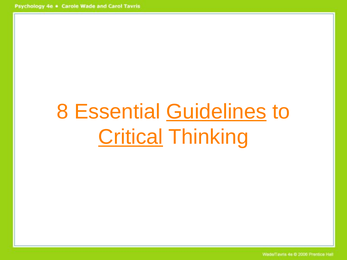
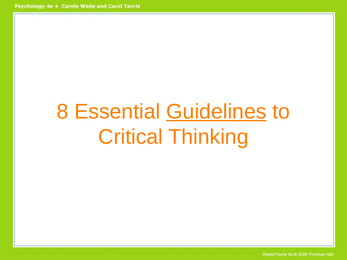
Critical underline: present -> none (131, 137)
